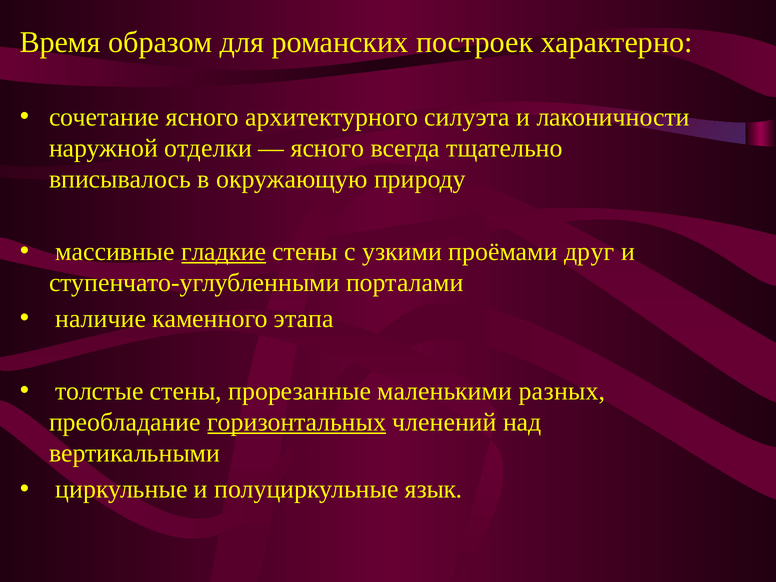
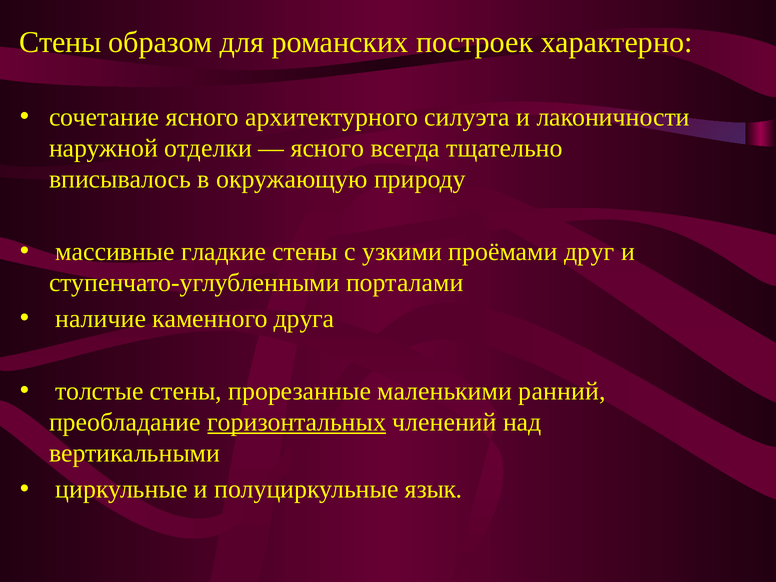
Время: Время -> Стены (60, 42)
гладкие underline: present -> none (224, 251)
этапа: этапа -> друга (304, 319)
разных: разных -> ранний (562, 391)
